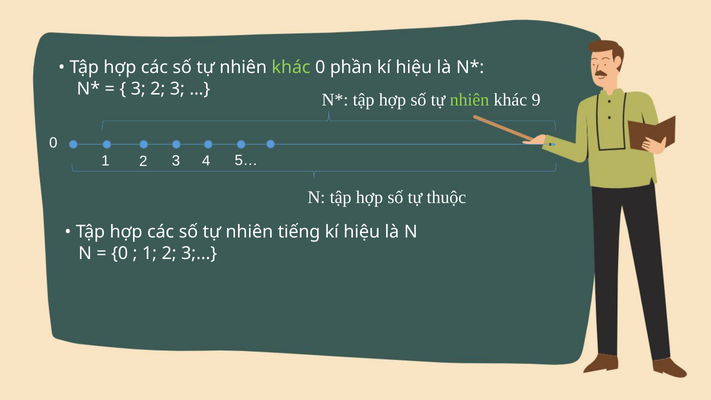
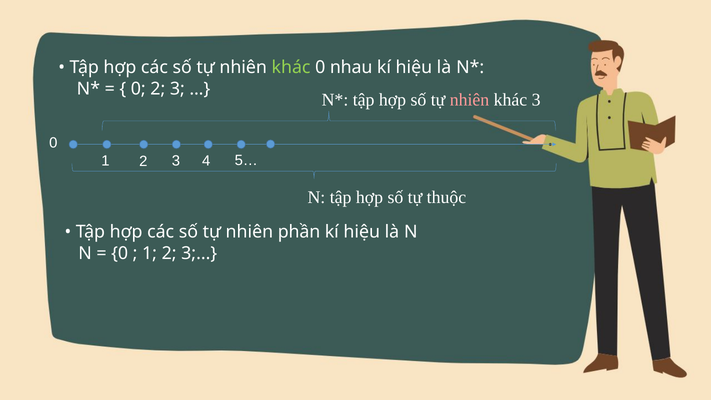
phần: phần -> nhau (351, 67)
3: 3 -> 0 (138, 89)
nhiên colour: light green -> pink (469, 100)
khác 9: 9 -> 3 (536, 100)
tiếng: tiếng -> phần (299, 232)
